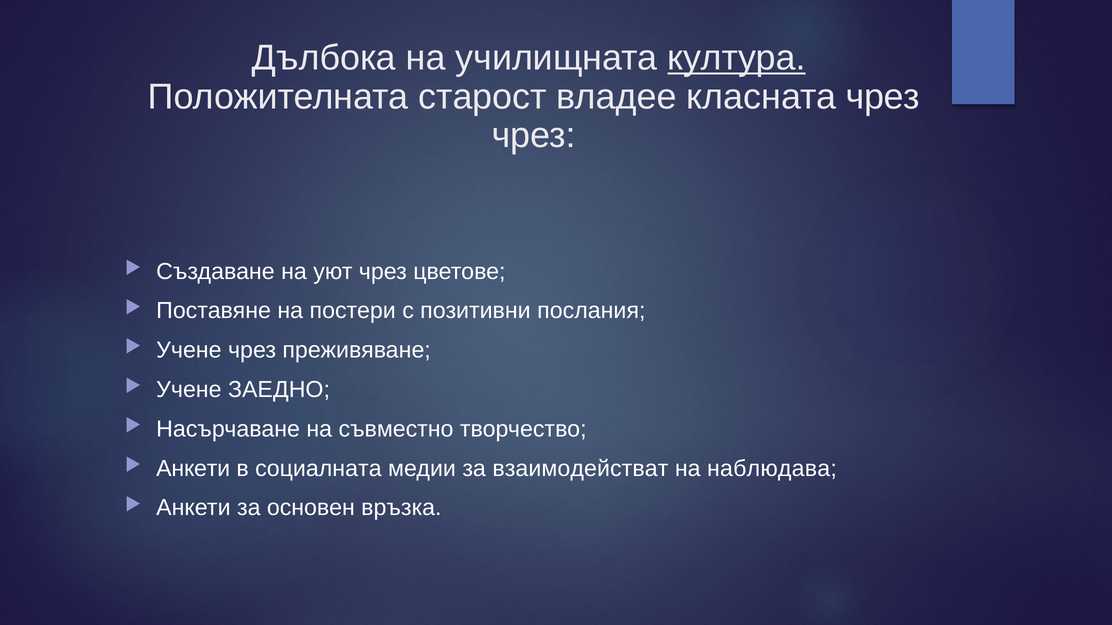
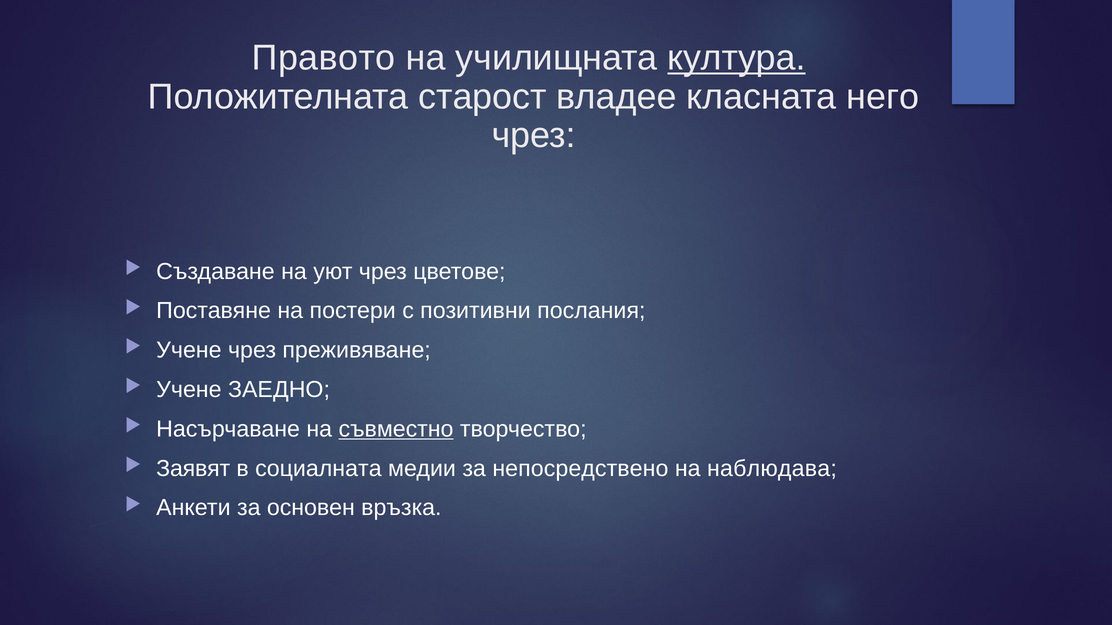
Дълбока: Дълбока -> Правото (324, 58)
класната чрез: чрез -> него (883, 97)
съвместно underline: none -> present (396, 429)
Анкети: Анкети -> Заявят (193, 469)
взаимодействат: взаимодействат -> непосредствено (580, 469)
